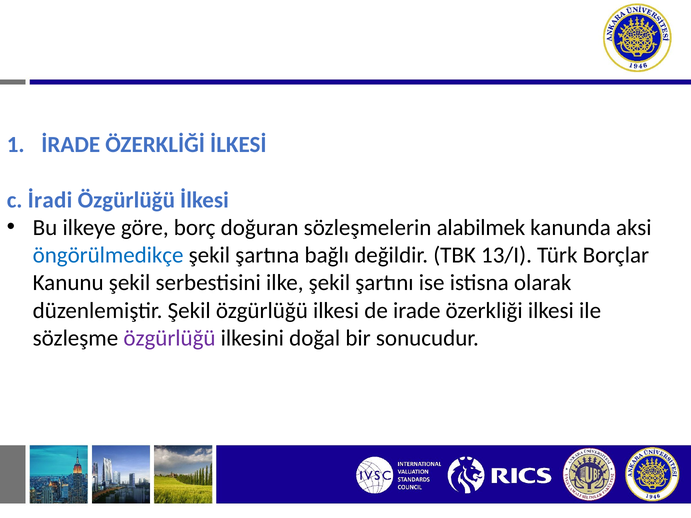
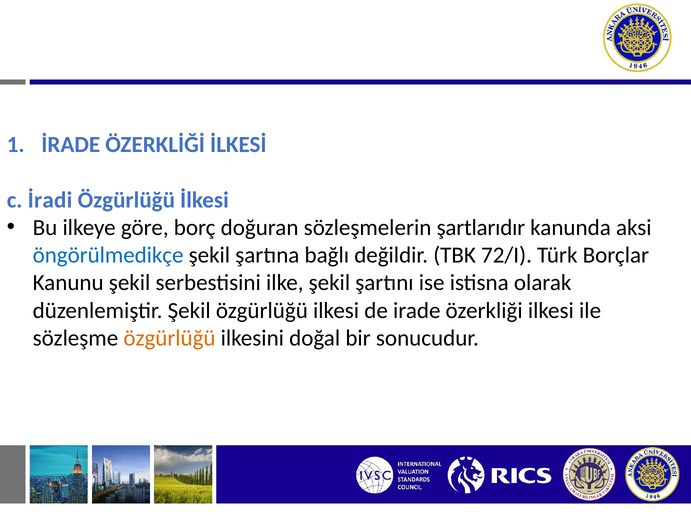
alabilmek: alabilmek -> şartlarıdır (481, 228)
13/I: 13/I -> 72/I (507, 255)
özgürlüğü colour: purple -> orange (169, 338)
